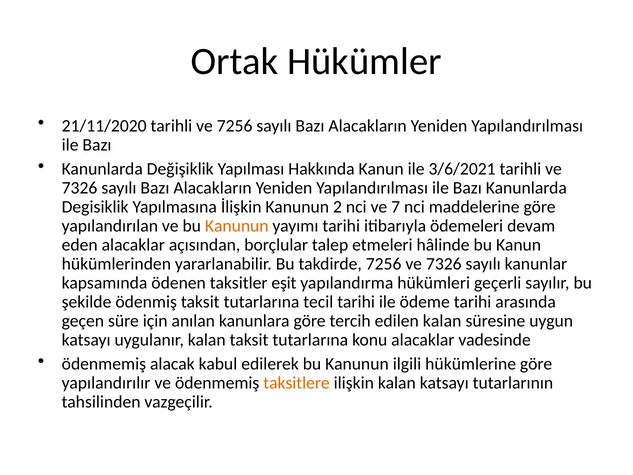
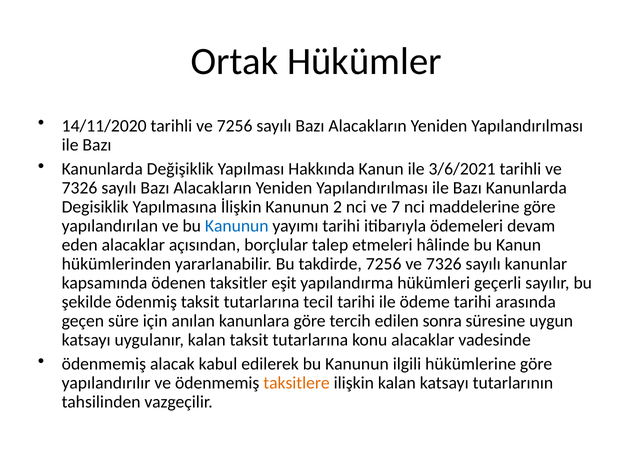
21/11/2020: 21/11/2020 -> 14/11/2020 (104, 126)
Kanunun colour: orange -> blue (237, 226)
edilen kalan: kalan -> sonra (442, 321)
